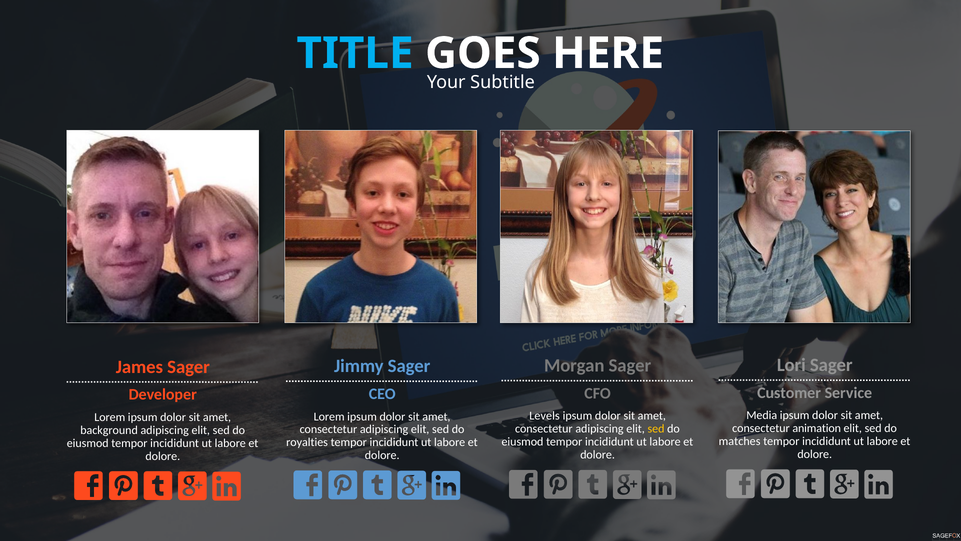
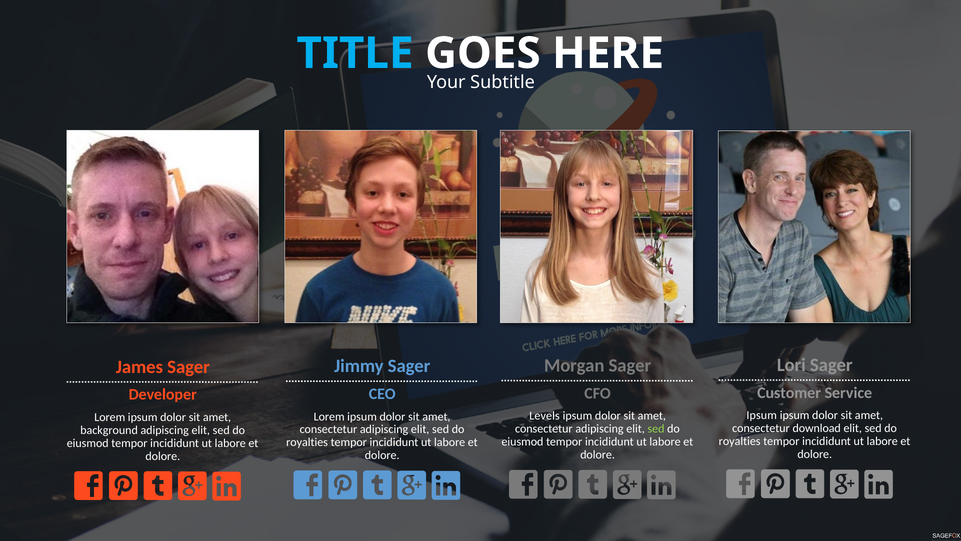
Media: Media -> Ipsum (762, 415)
animation: animation -> download (817, 428)
sed colour: yellow -> light green (656, 429)
matches: matches -> royalties (740, 441)
